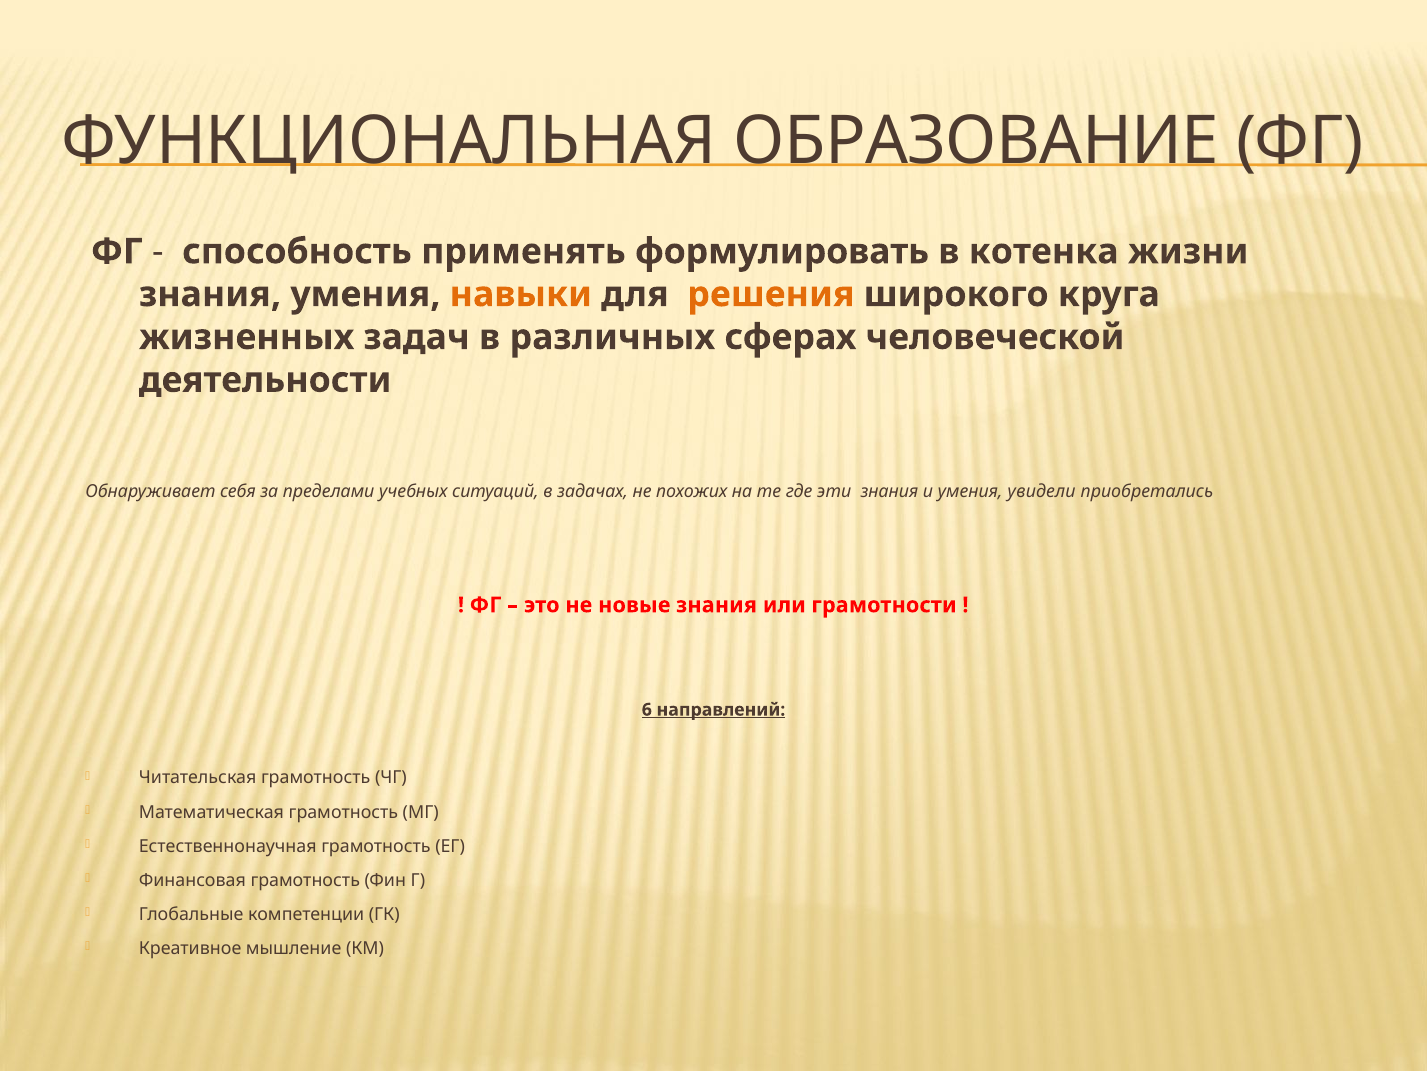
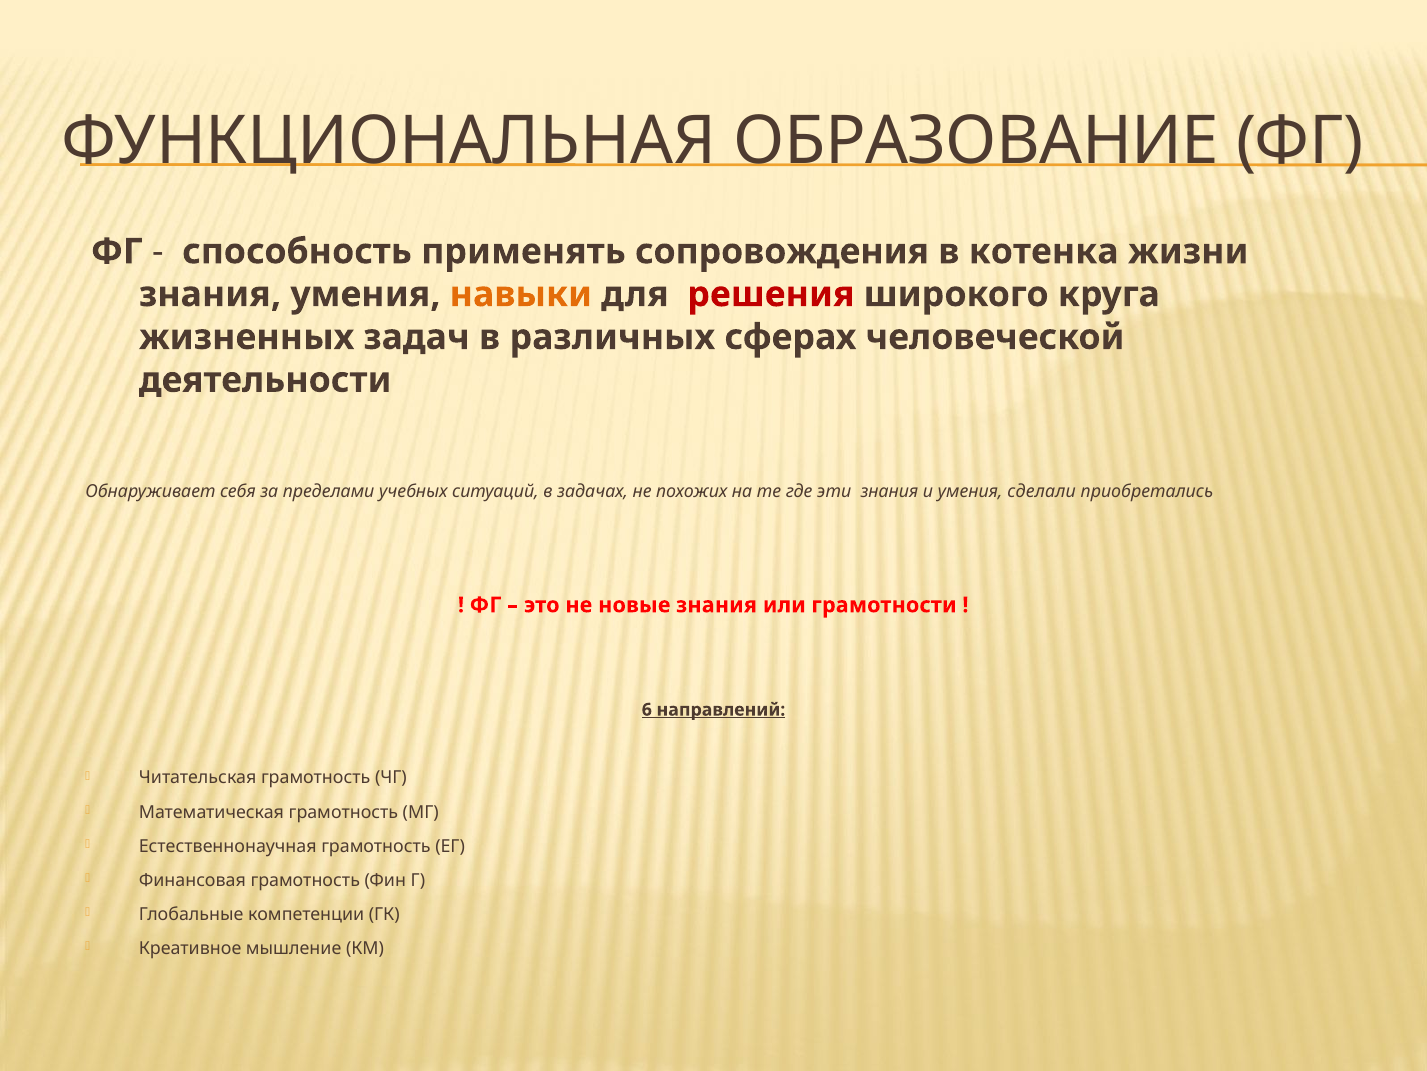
формулировать: формулировать -> сопровождения (782, 251)
решения colour: orange -> red (771, 294)
увидели: увидели -> сделали (1042, 492)
